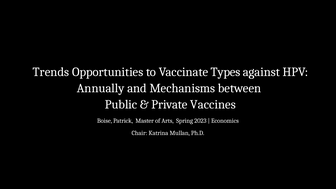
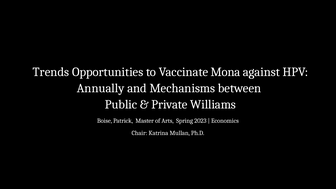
Types: Types -> Mona (225, 72)
Vaccines: Vaccines -> Williams (213, 104)
